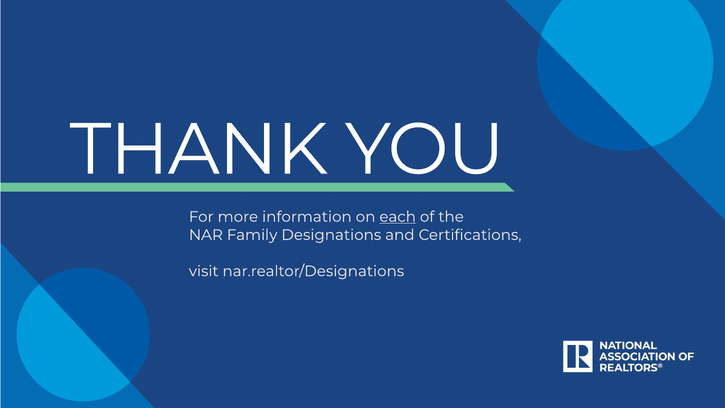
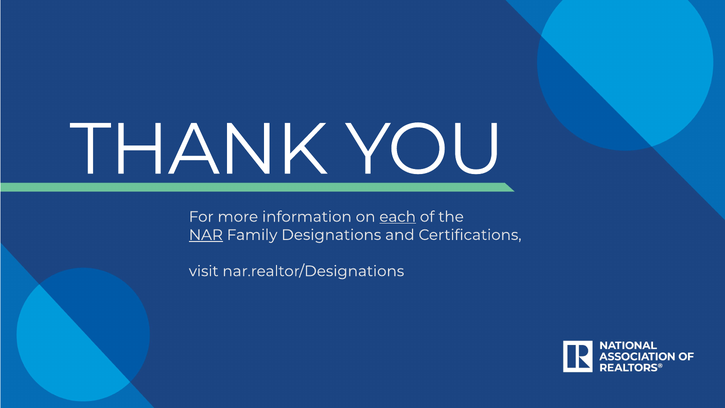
NAR underline: none -> present (206, 235)
